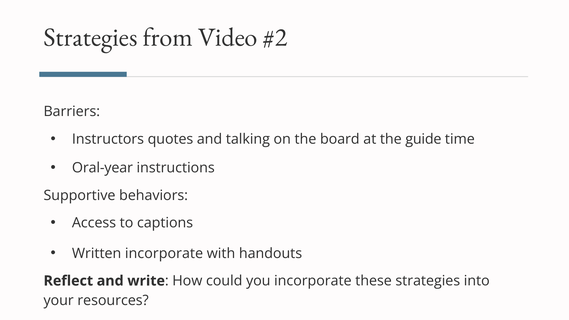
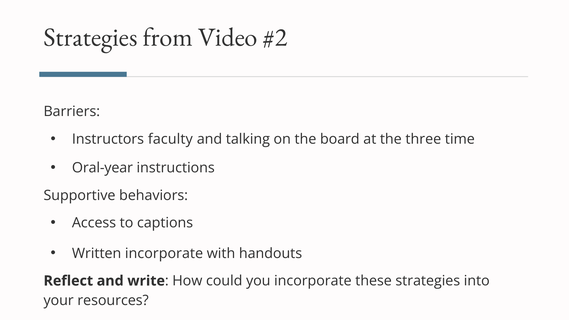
quotes: quotes -> faculty (170, 139)
guide: guide -> three (423, 139)
